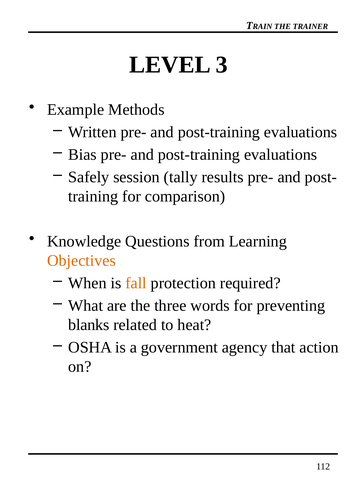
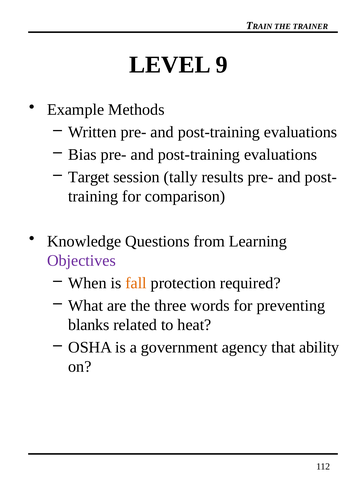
3: 3 -> 9 (222, 65)
Safely: Safely -> Target (89, 177)
Objectives colour: orange -> purple (81, 261)
action: action -> ability (319, 348)
